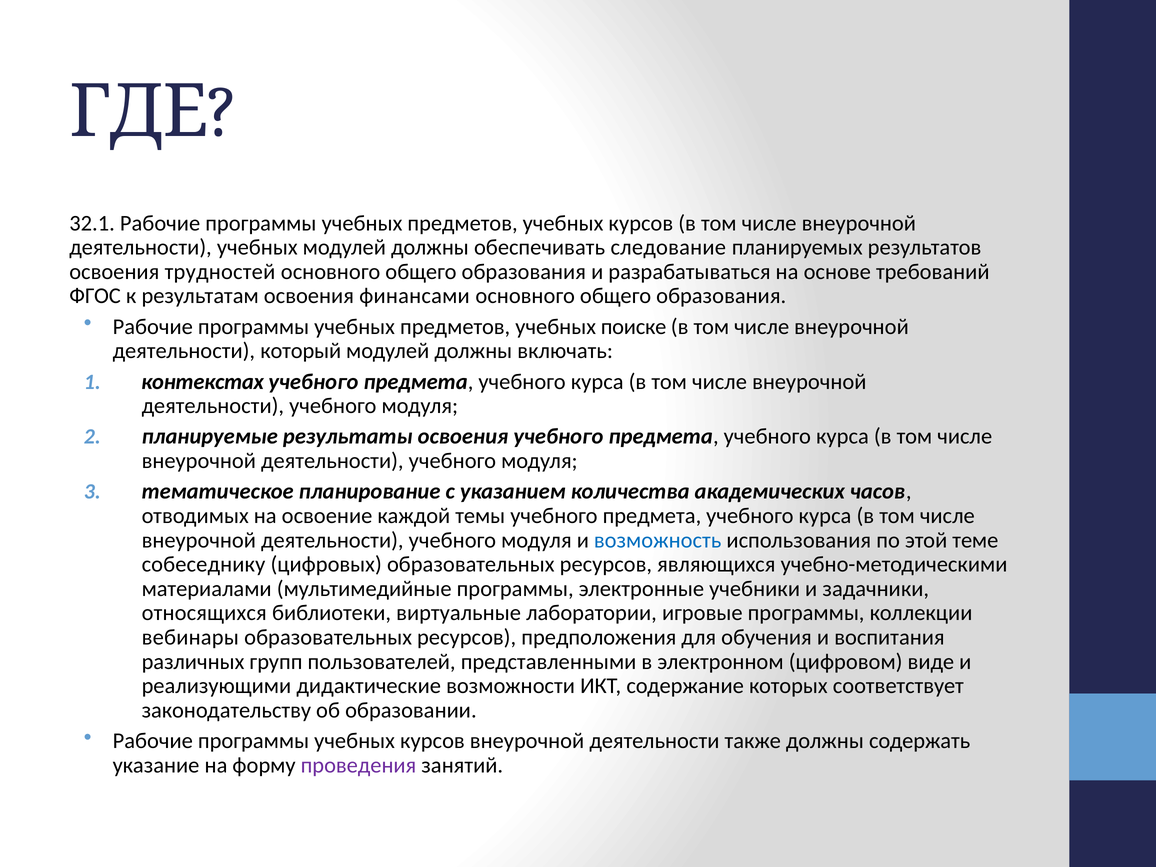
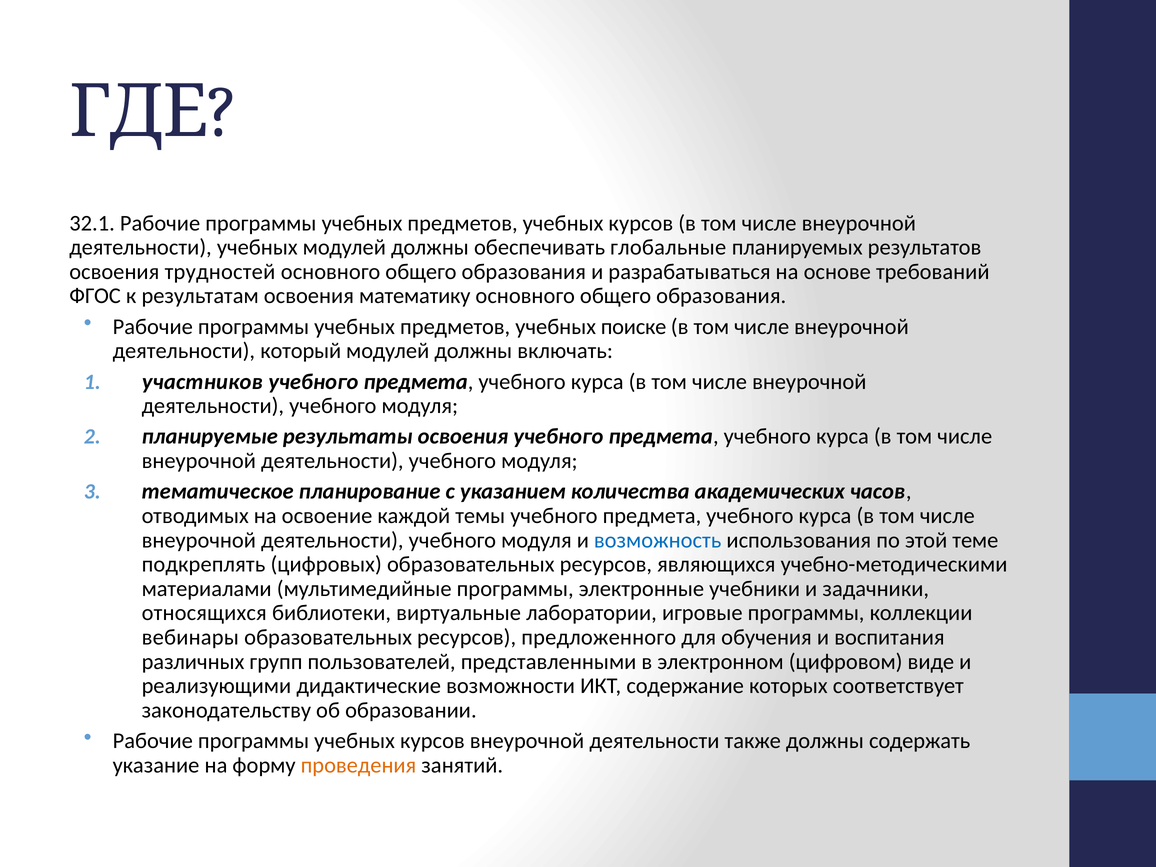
следование: следование -> глобальные (668, 247)
финансами: финансами -> математику (415, 296)
контекстах: контекстах -> участников (202, 382)
собеседнику: собеседнику -> подкреплять (203, 564)
предположения: предположения -> предложенного (599, 637)
проведения colour: purple -> orange (358, 765)
